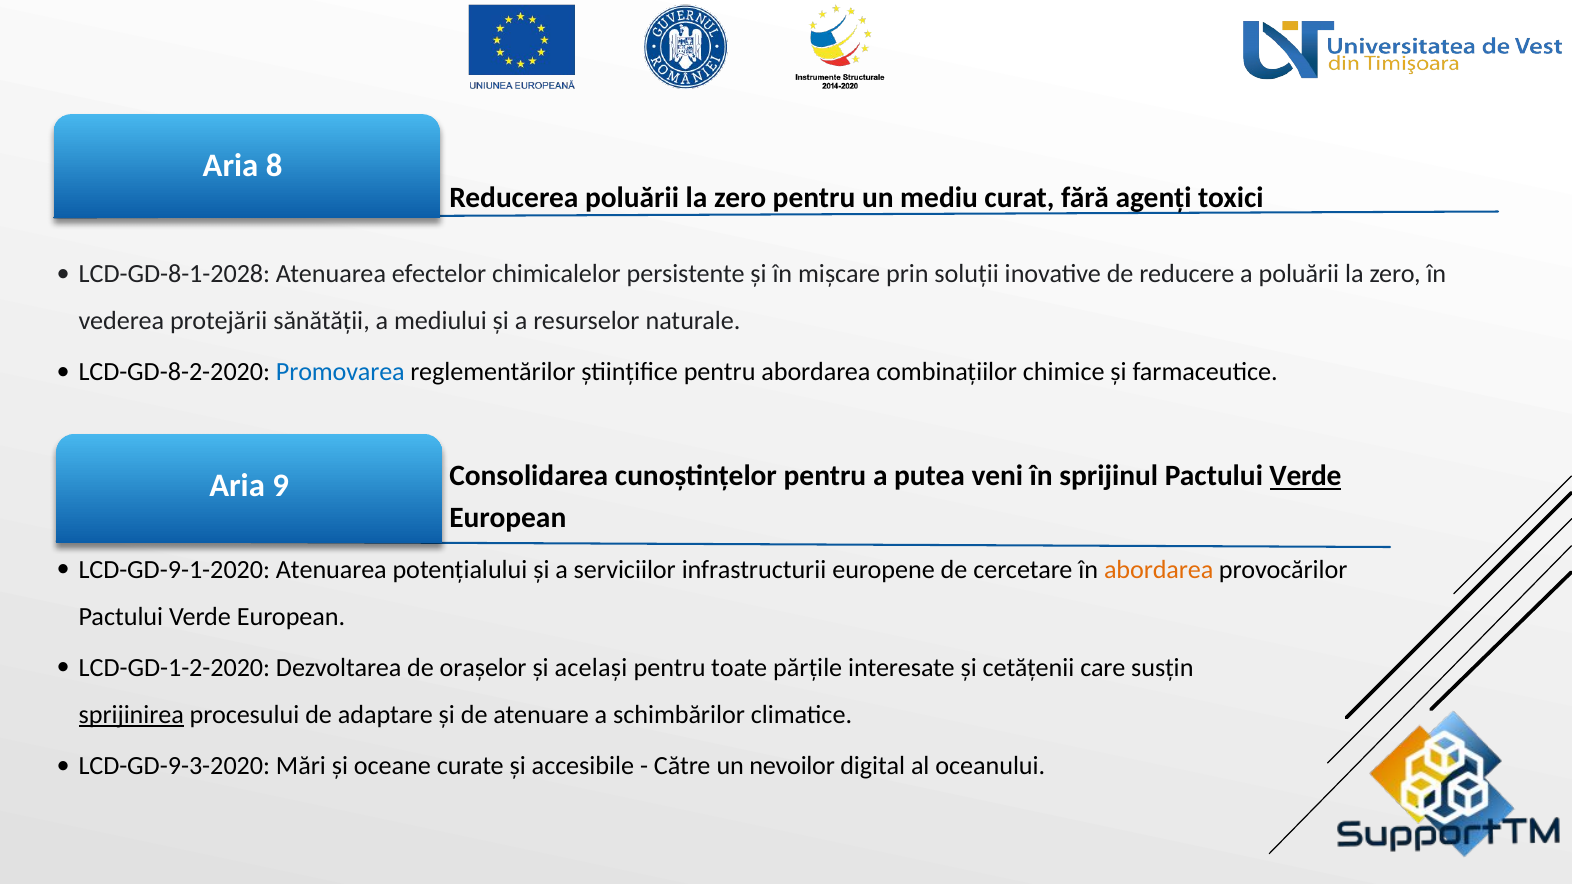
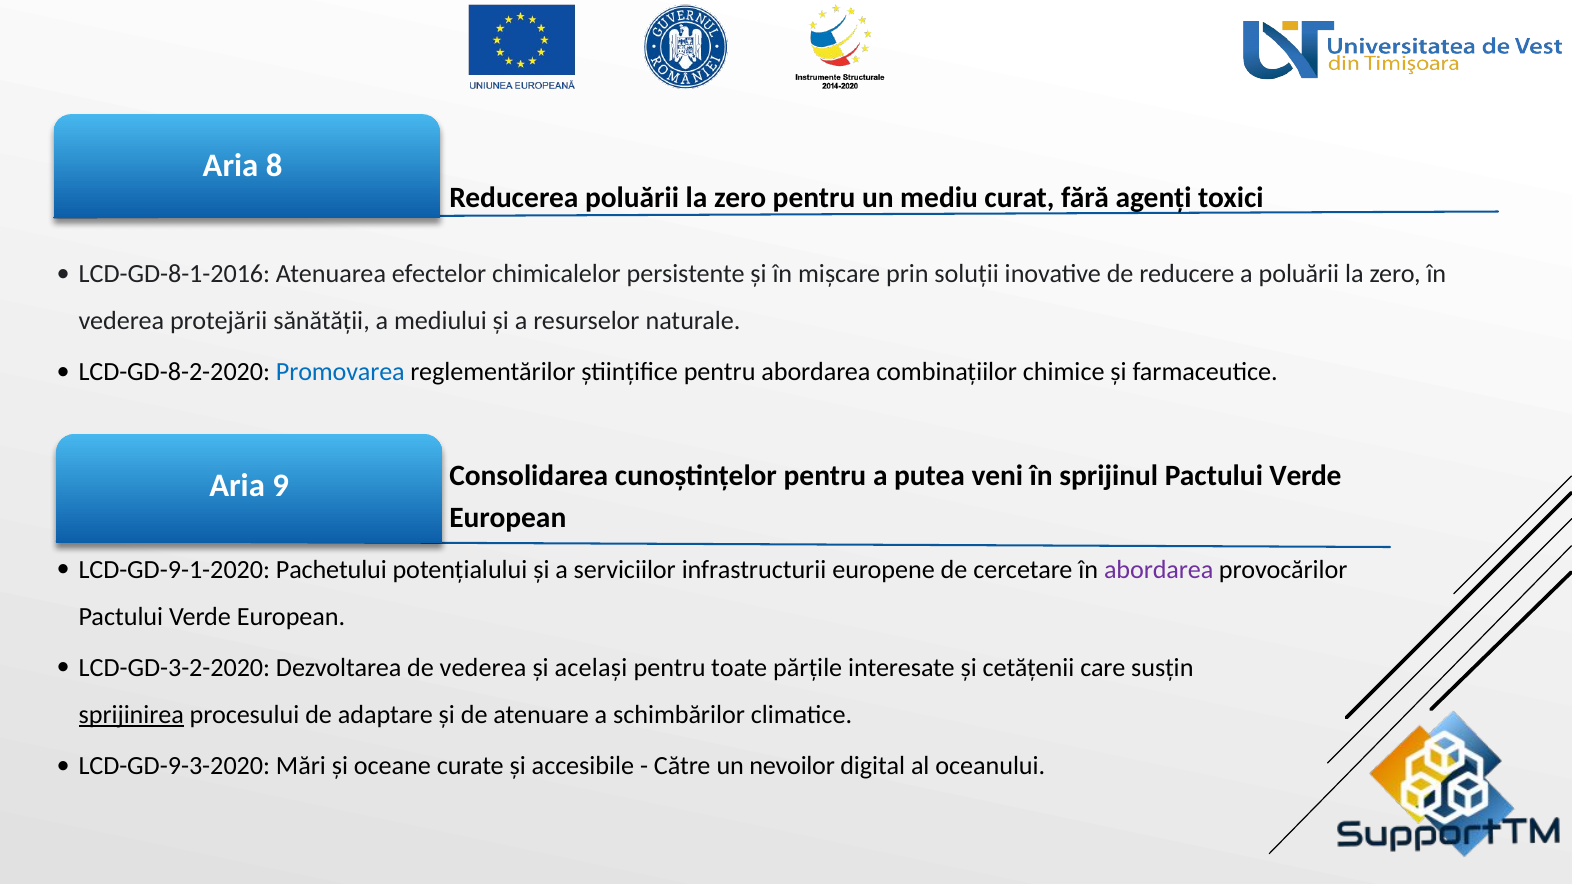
LCD-GD-8-1-2028: LCD-GD-8-1-2028 -> LCD-GD-8-1-2016 (174, 274)
Verde underline: present -> none (1305, 476)
LCD-GD-9-1-2020 Atenuarea: Atenuarea -> Pachetului (331, 570)
abordarea colour: orange -> purple (1159, 570)
LCD-GD-1-2-2020: LCD-GD-1-2-2020 -> LCD-GD-3-2-2020 (174, 668)
de orașelor: orașelor -> vederea (483, 668)
